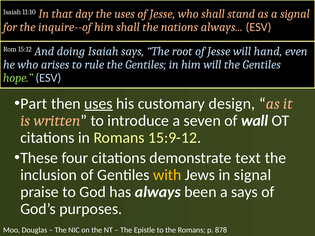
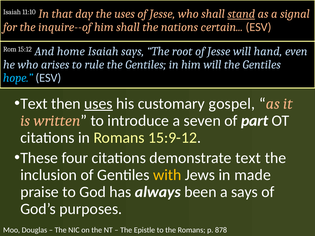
stand underline: none -> present (241, 14)
nations always: always -> certain (222, 27)
doing: doing -> home (71, 51)
hope colour: light green -> light blue (18, 78)
Part: Part -> Text (34, 104)
design: design -> gospel (232, 104)
wall: wall -> part (255, 121)
in signal: signal -> made (253, 175)
